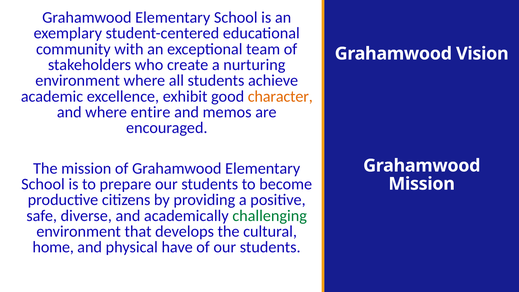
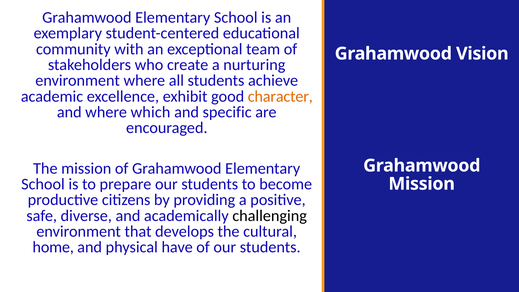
entire: entire -> which (150, 112)
memos: memos -> specific (227, 112)
challenging colour: green -> black (270, 216)
